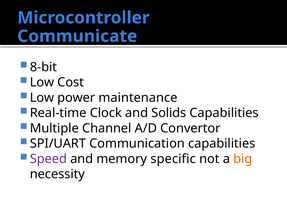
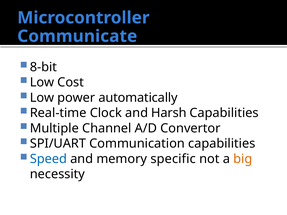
maintenance: maintenance -> automatically (138, 98)
Solids: Solids -> Harsh (169, 113)
Speed colour: purple -> blue (48, 159)
